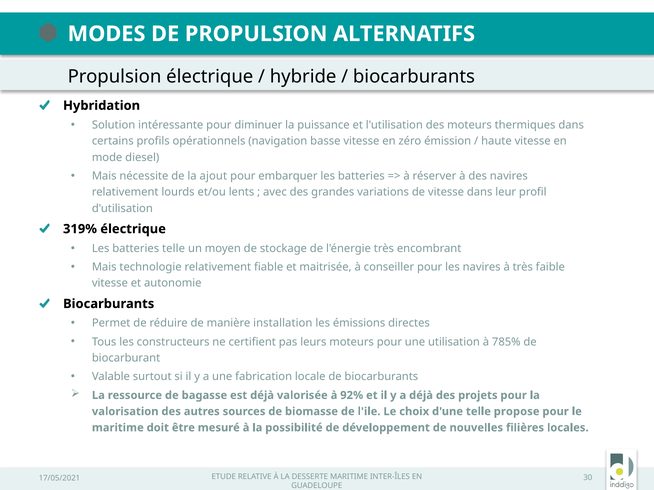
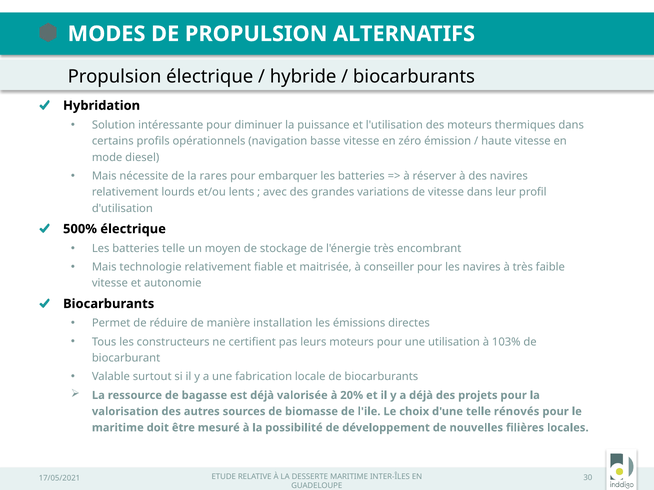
ajout: ajout -> rares (213, 176)
319%: 319% -> 500% (80, 229)
785%: 785% -> 103% (506, 342)
92%: 92% -> 20% (352, 396)
propose: propose -> rénovés (517, 412)
